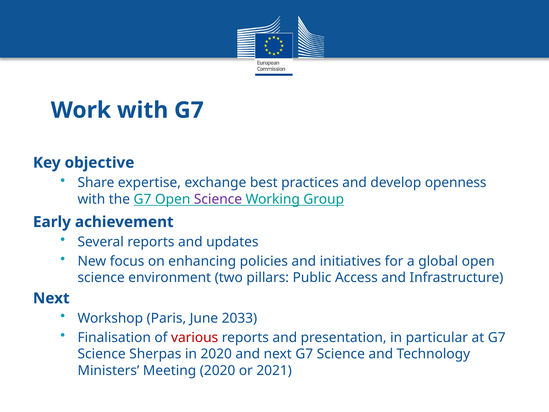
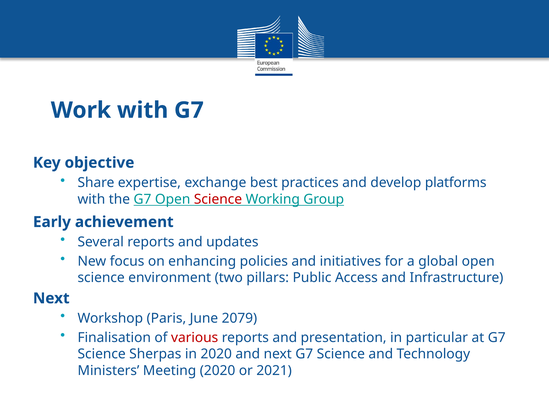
openness: openness -> platforms (456, 183)
Science colour: purple -> red (218, 199)
2033: 2033 -> 2079 (239, 318)
